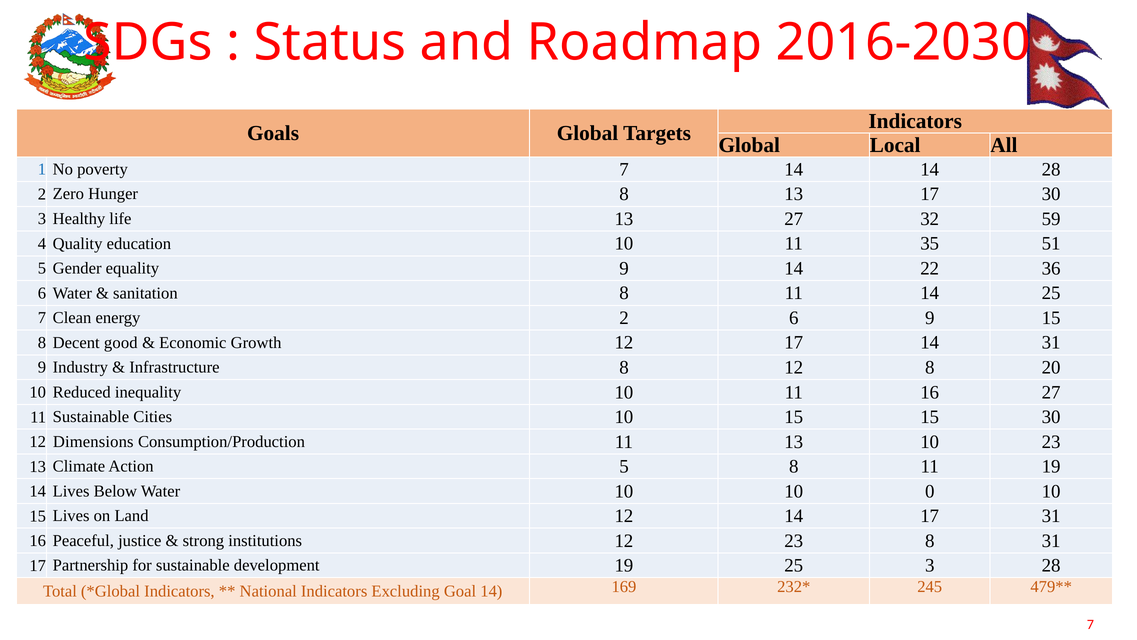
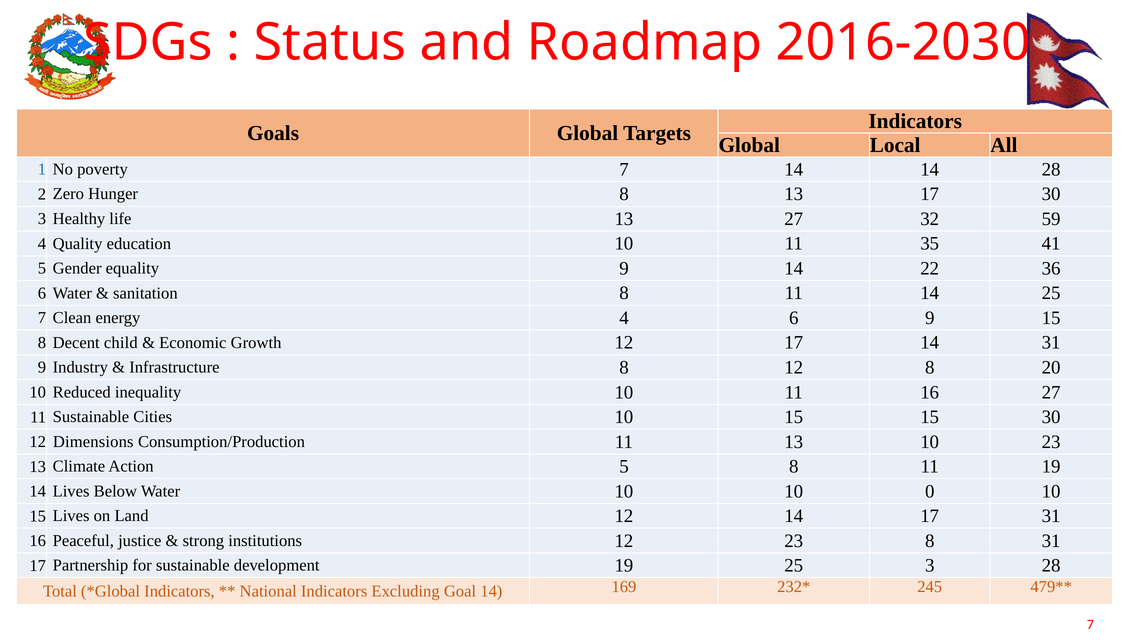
51: 51 -> 41 (1051, 244)
energy 2: 2 -> 4 (624, 318)
good: good -> child (121, 342)
